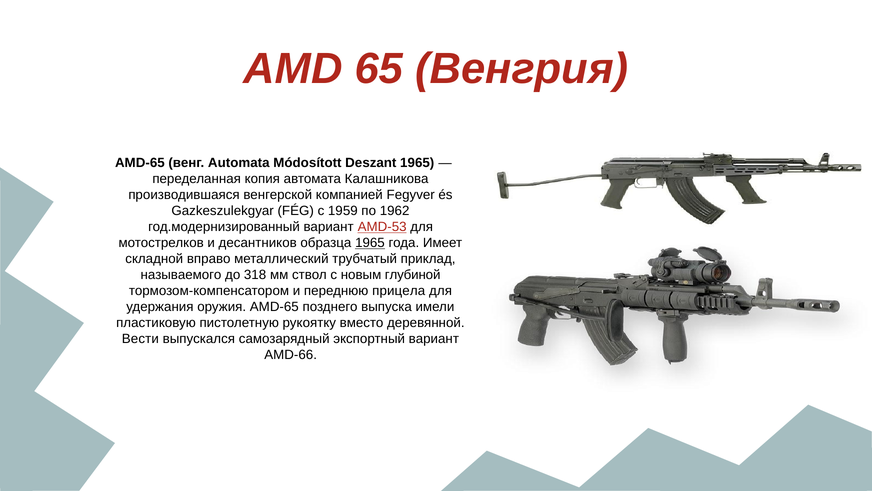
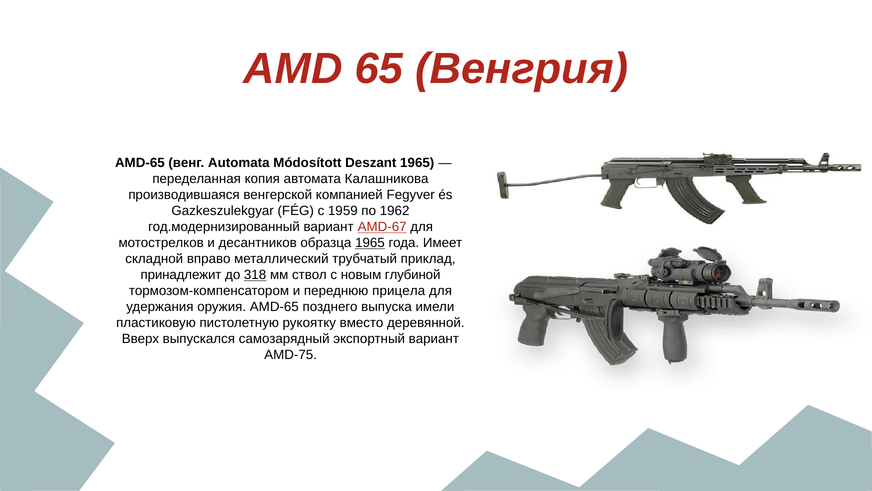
AMD-53: AMD-53 -> AMD-67 (382, 227)
называемого: называемого -> принадлежит (181, 275)
318 underline: none -> present (255, 275)
Вести: Вести -> Вверх (140, 339)
AMD-66: AMD-66 -> AMD-75 (291, 355)
